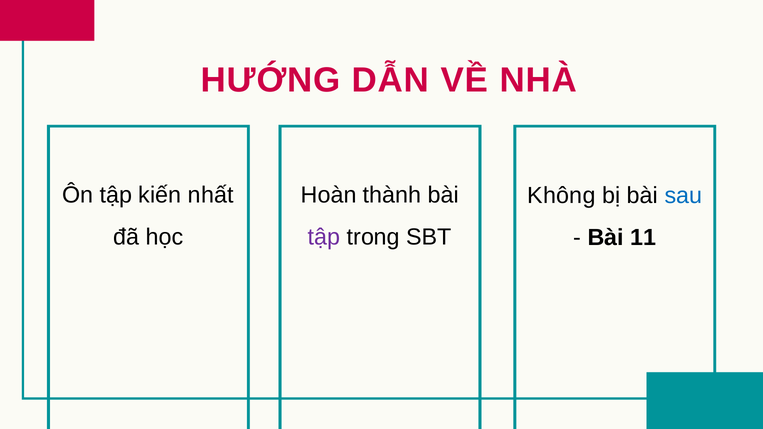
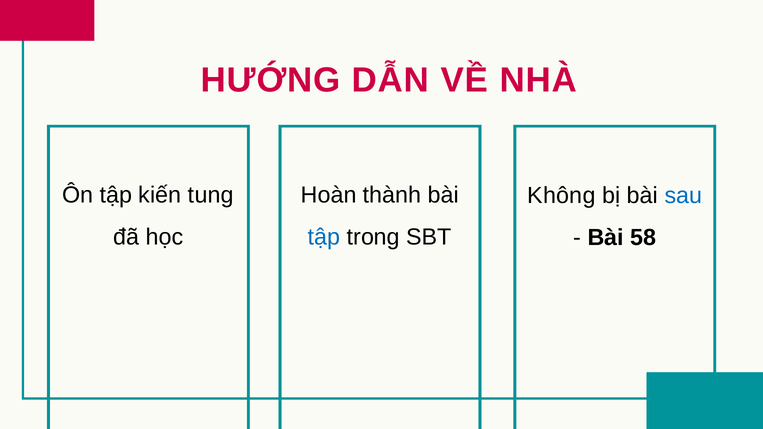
nhất: nhất -> tung (211, 195)
tập colour: purple -> blue (324, 237)
11: 11 -> 58 (643, 238)
